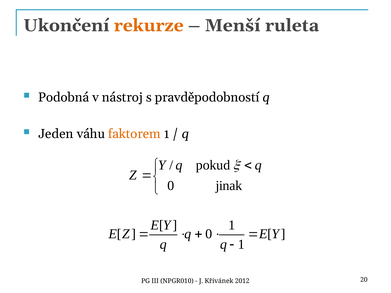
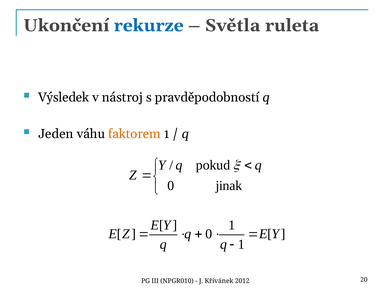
rekurze colour: orange -> blue (149, 25)
Menší: Menší -> Světla (233, 25)
Podobná: Podobná -> Výsledek (64, 97)
